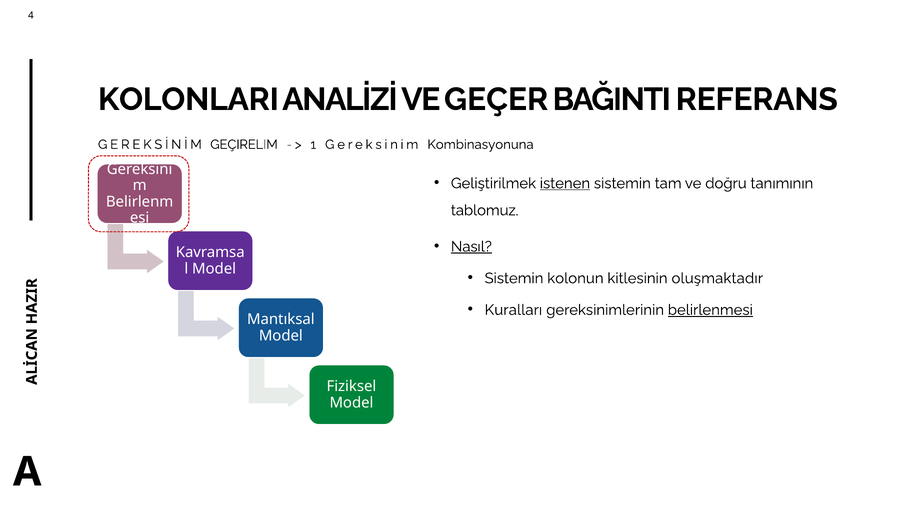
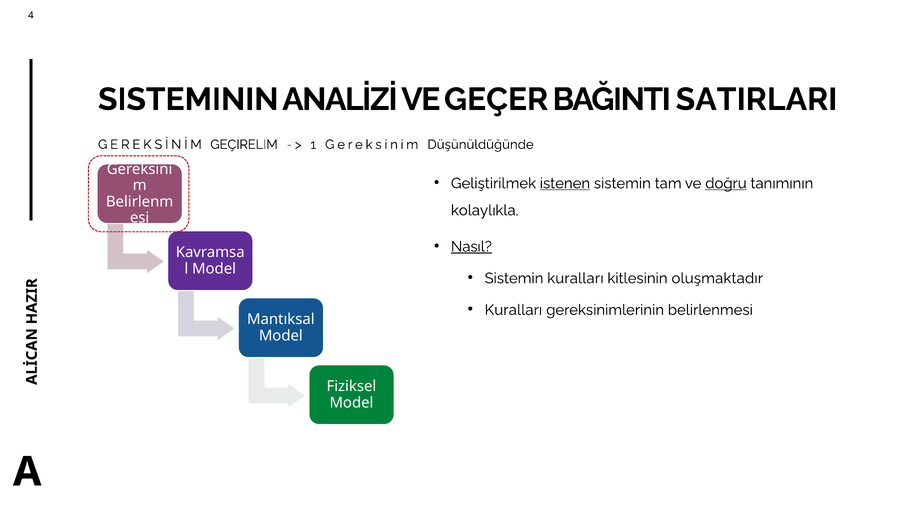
KOLONLARI: KOLONLARI -> SISTEMININ (188, 99)
REFERANS: REFERANS -> SATIRLARI (757, 99)
Kombinasyonuna: Kombinasyonuna -> Düşünüldüğünde (480, 144)
doğru underline: none -> present (726, 183)
tablomuz: tablomuz -> kolaylıkla (485, 210)
Sistemin kolonun: kolonun -> kuralları (575, 278)
belirlenmesi underline: present -> none (710, 310)
